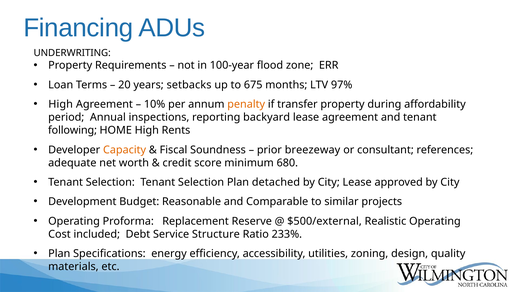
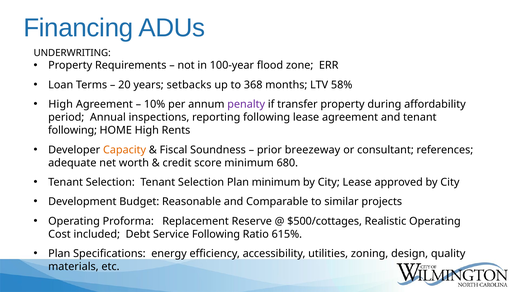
675: 675 -> 368 (253, 85)
97%: 97% -> 58% (342, 85)
penalty colour: orange -> purple (246, 104)
reporting backyard: backyard -> following (267, 117)
Plan detached: detached -> minimum (276, 182)
$500/external: $500/external -> $500/cottages (325, 221)
Service Structure: Structure -> Following (216, 234)
233%: 233% -> 615% (287, 234)
